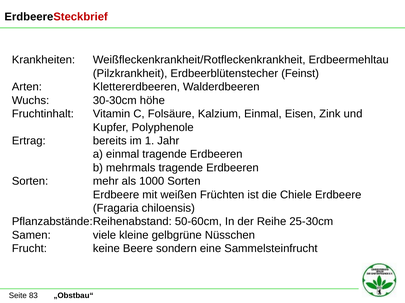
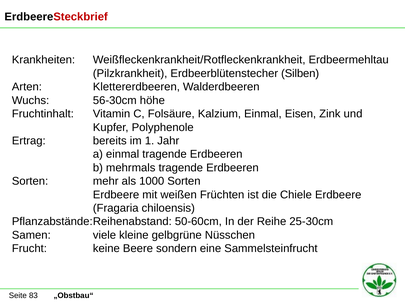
Feinst: Feinst -> Silben (300, 74)
30-30cm: 30-30cm -> 56-30cm (115, 101)
